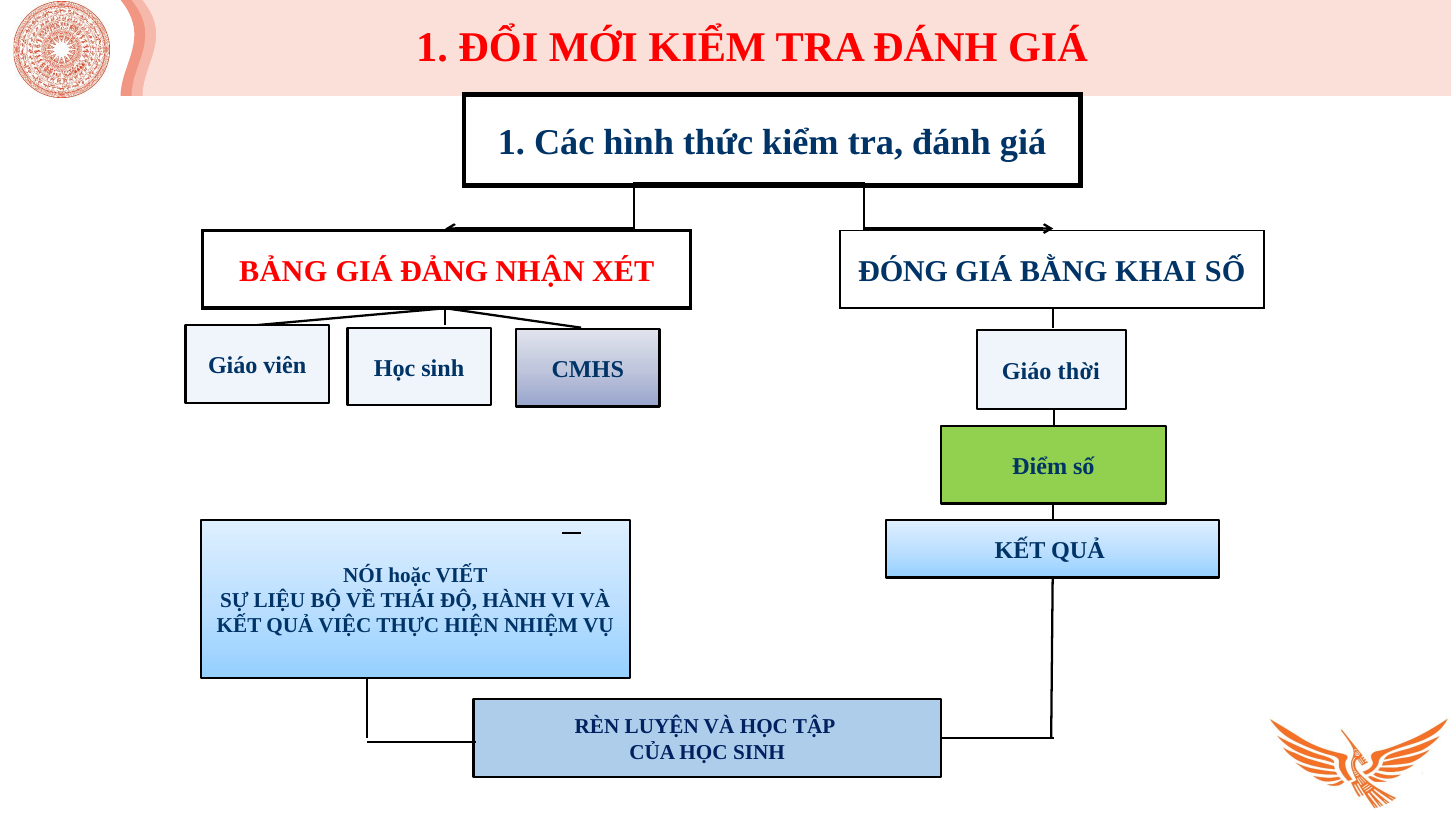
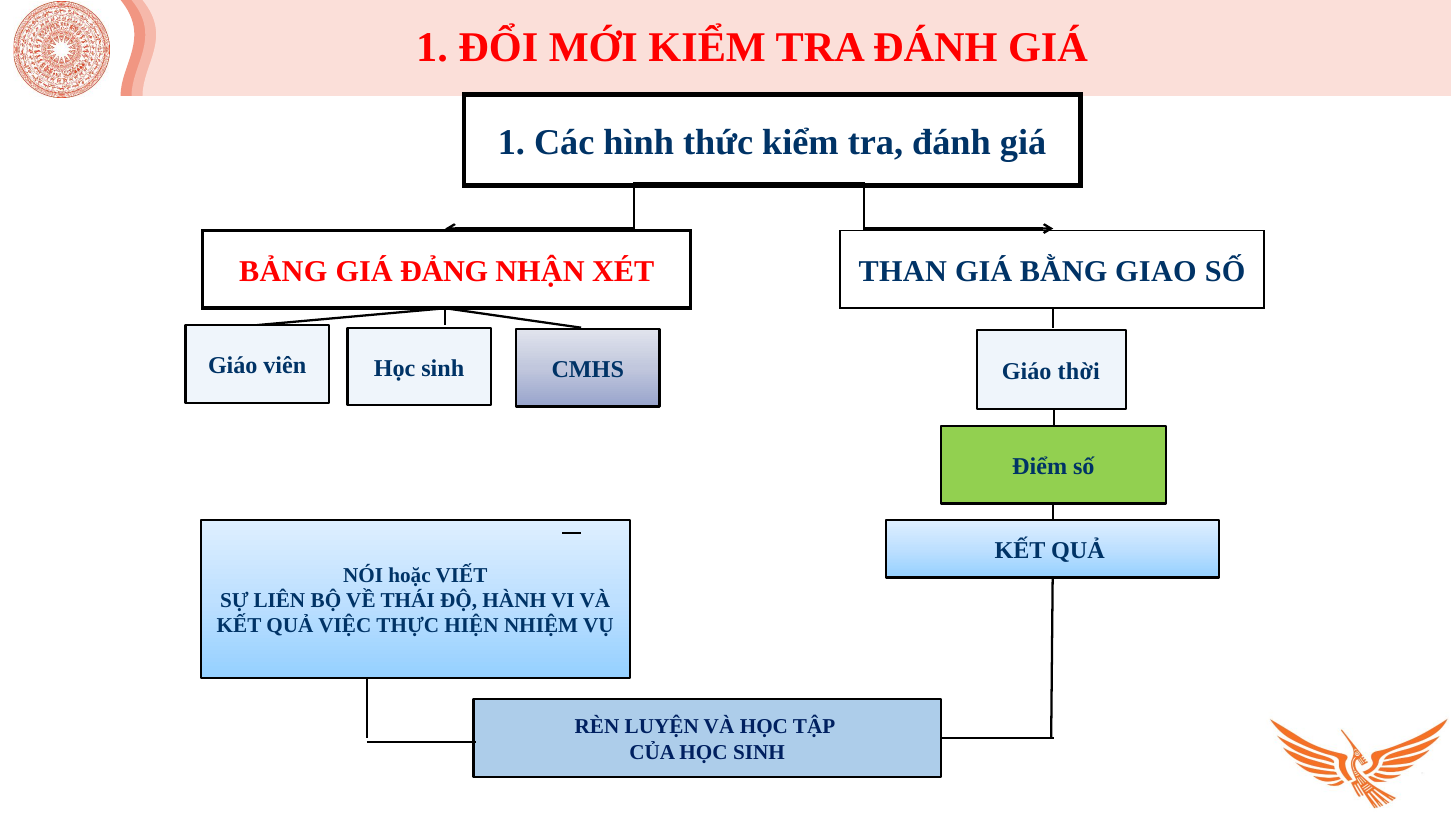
ĐÓNG: ĐÓNG -> THAN (903, 272)
KHAI: KHAI -> GIAO (1156, 272)
LIỆU: LIỆU -> LIÊN (279, 601)
